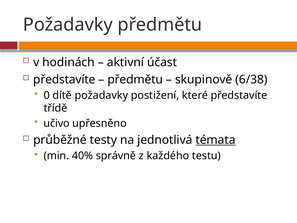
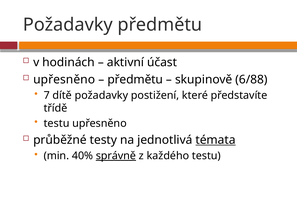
představíte: představíte -> upřesněno (64, 79)
6/38: 6/38 -> 6/88 (251, 79)
0: 0 -> 7 (47, 95)
učivo: učivo -> testu (57, 123)
správně underline: none -> present (116, 156)
